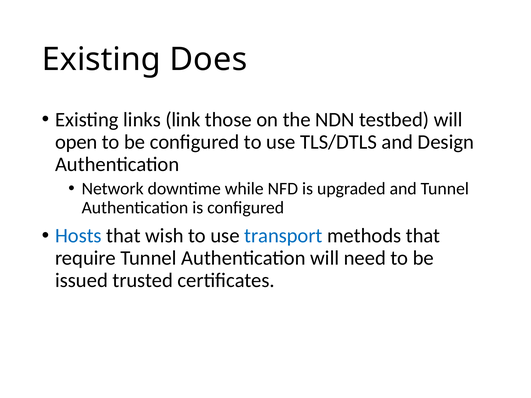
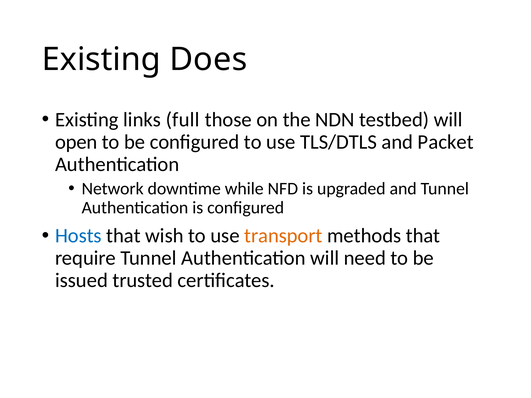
link: link -> full (183, 120)
Design: Design -> Packet (446, 142)
transport colour: blue -> orange (283, 236)
